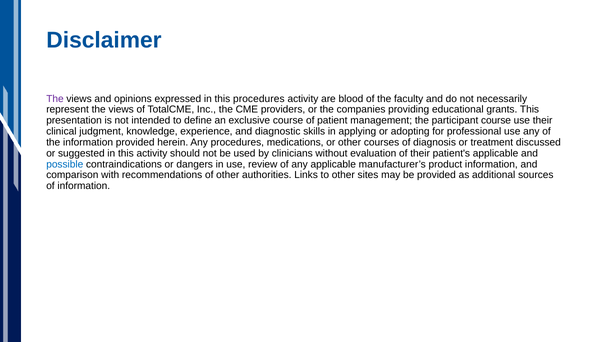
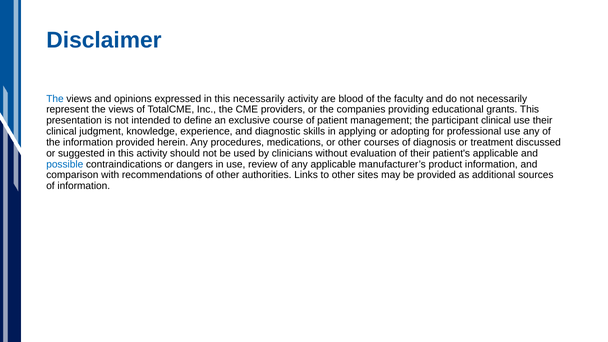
The colour: purple -> blue (55, 99)
this procedures: procedures -> necessarily (259, 99)
participant course: course -> clinical (496, 121)
